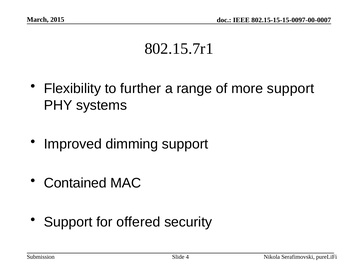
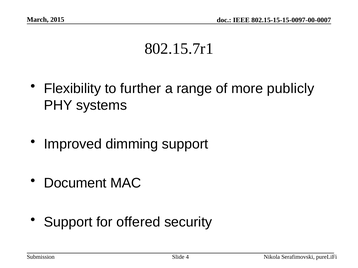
more support: support -> publicly (291, 89)
Contained: Contained -> Document (75, 183)
